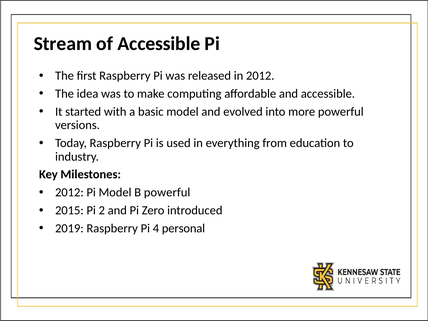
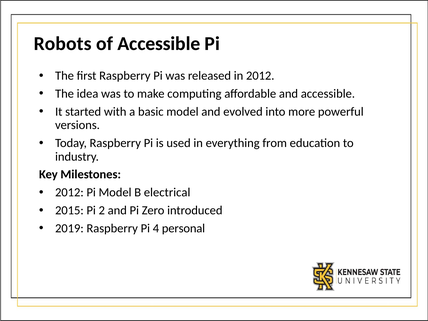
Stream: Stream -> Robots (63, 44)
B powerful: powerful -> electrical (167, 192)
